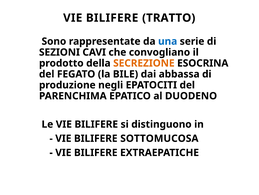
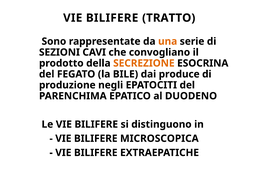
una colour: blue -> orange (168, 41)
abbassa: abbassa -> produce (179, 74)
SOTTOMUCOSA: SOTTOMUCOSA -> MICROSCOPICA (159, 138)
